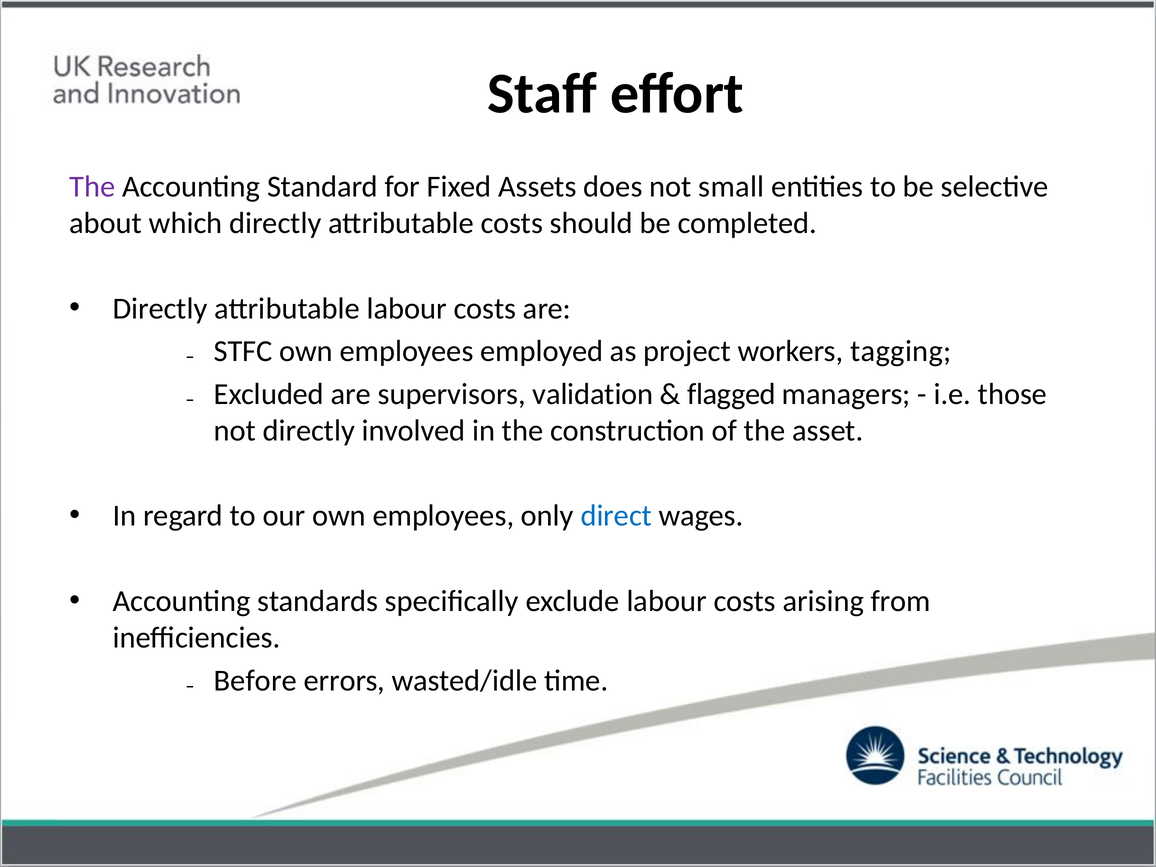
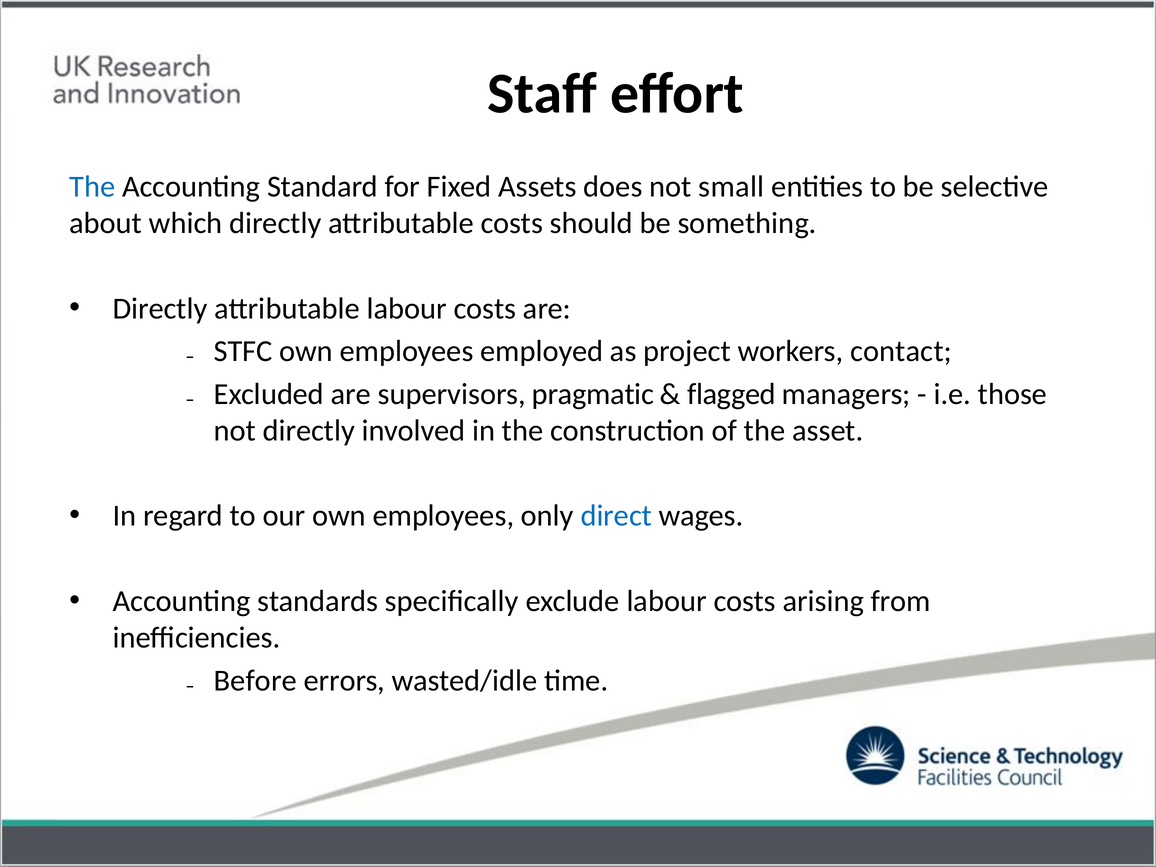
The colour: purple -> blue (92, 187)
completed: completed -> something (747, 223)
tagging: tagging -> contact (901, 351)
validation: validation -> pragmatic (593, 394)
